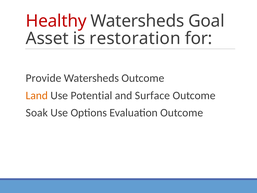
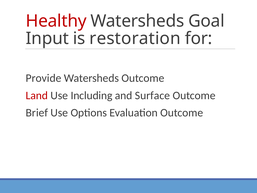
Asset: Asset -> Input (47, 38)
Land colour: orange -> red (37, 95)
Potential: Potential -> Including (92, 95)
Soak: Soak -> Brief (37, 113)
